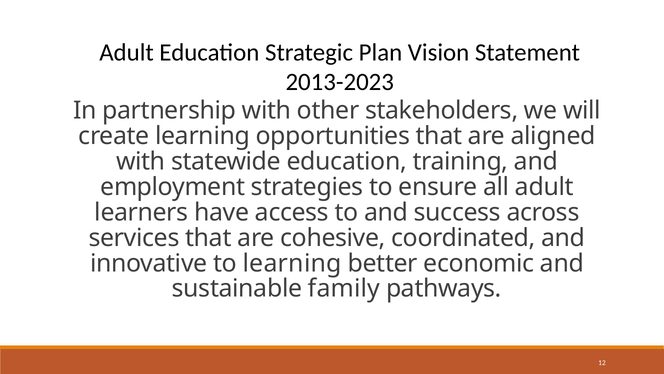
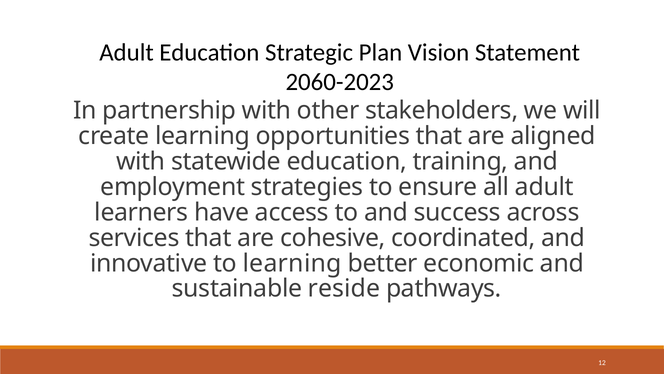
2013-2023: 2013-2023 -> 2060-2023 (340, 82)
family: family -> reside (344, 288)
